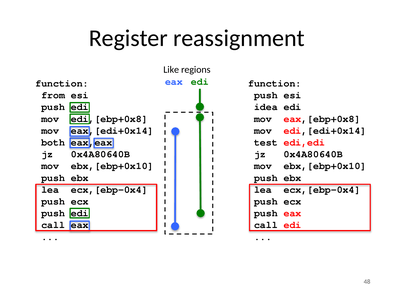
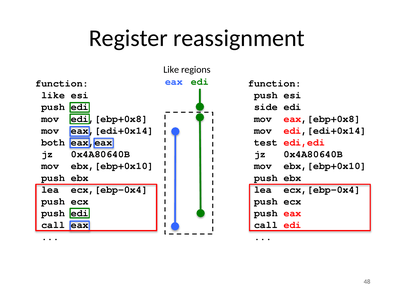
from: from -> like (53, 95)
idea: idea -> side (266, 107)
